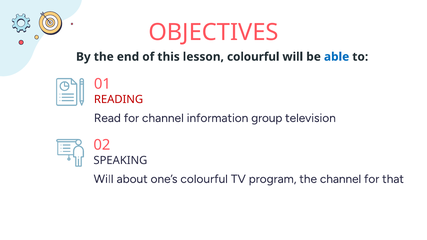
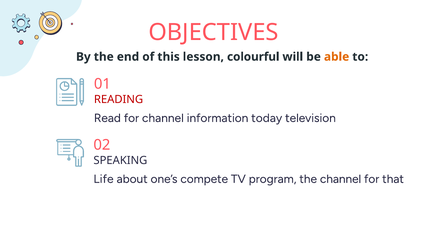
able colour: blue -> orange (337, 57)
group: group -> today (267, 118)
Will: Will -> Life (104, 179)
one’s colourful: colourful -> compete (204, 179)
